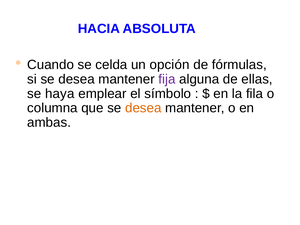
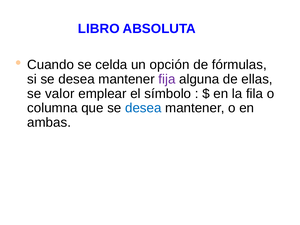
HACIA: HACIA -> LIBRO (99, 29)
haya: haya -> valor (60, 94)
desea colour: orange -> blue (143, 108)
